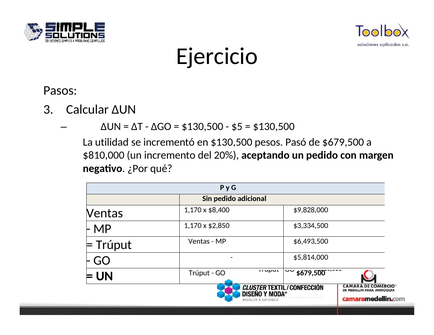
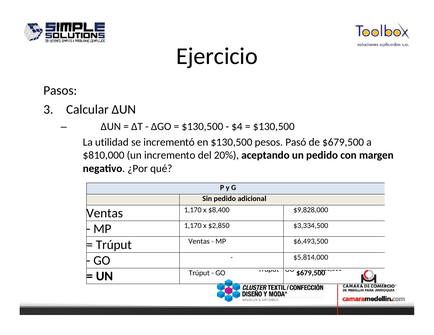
$5: $5 -> $4 (237, 127)
